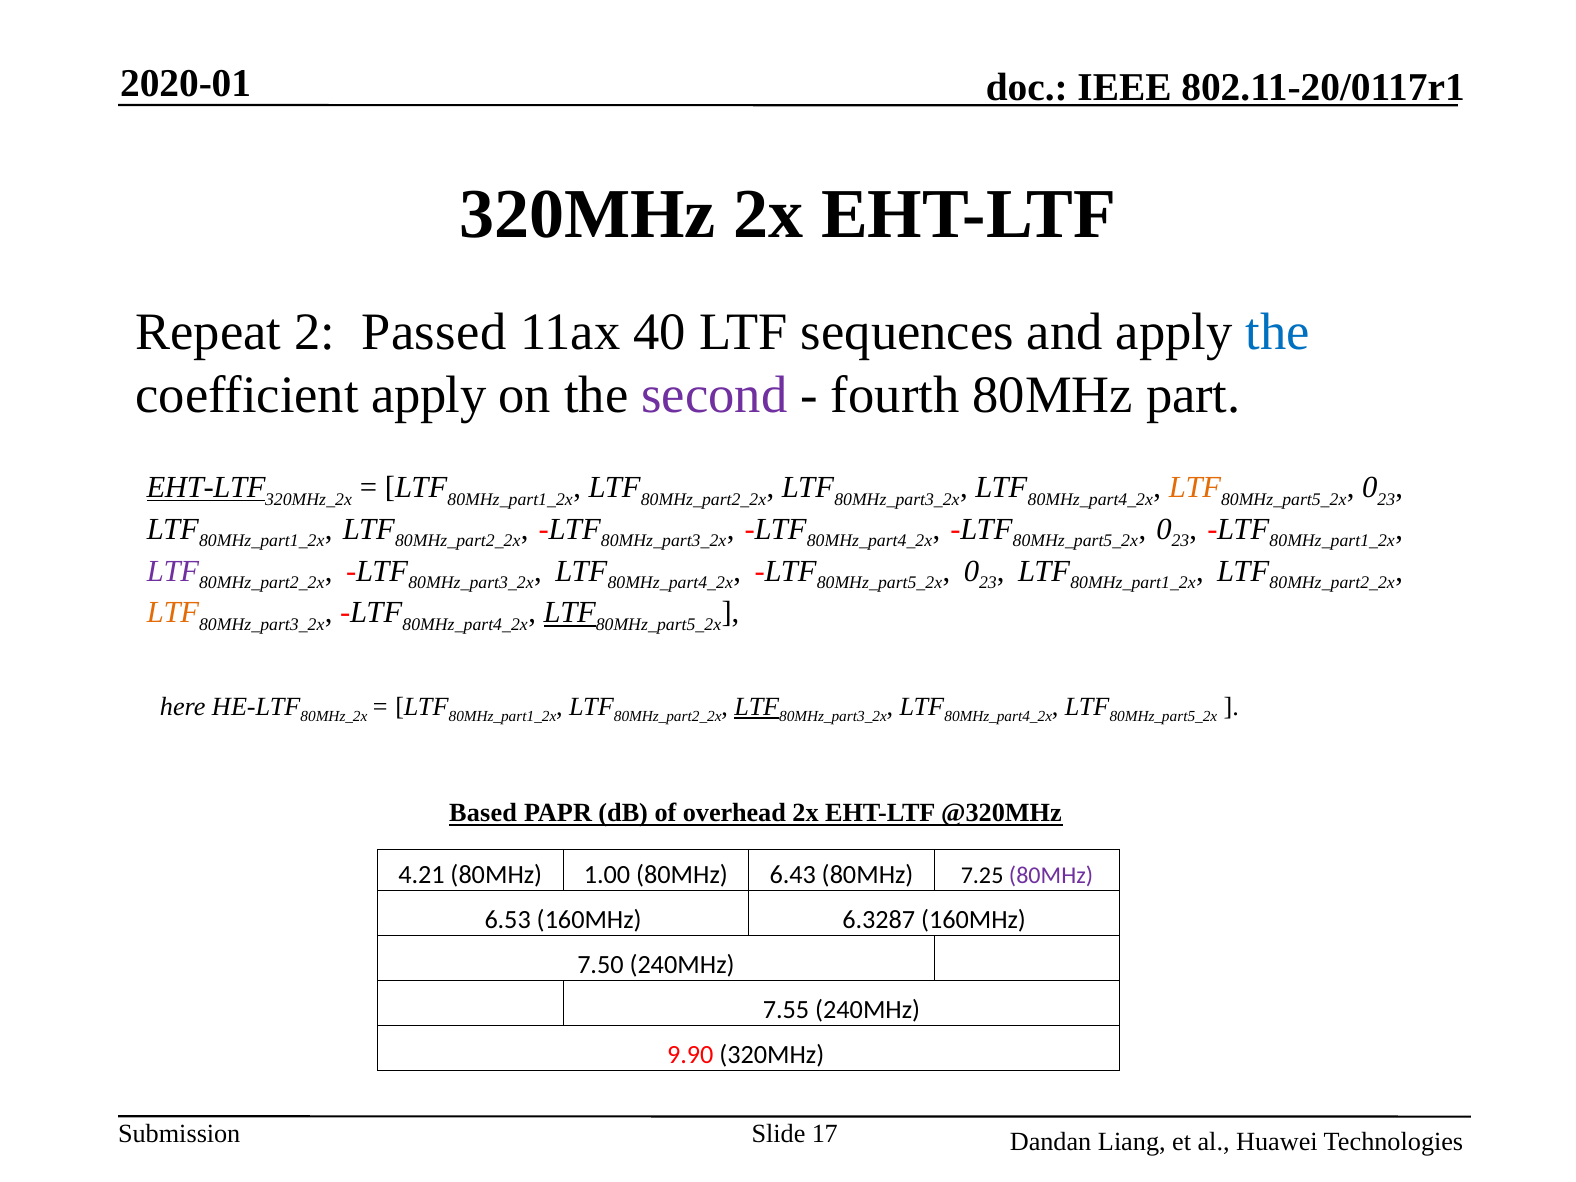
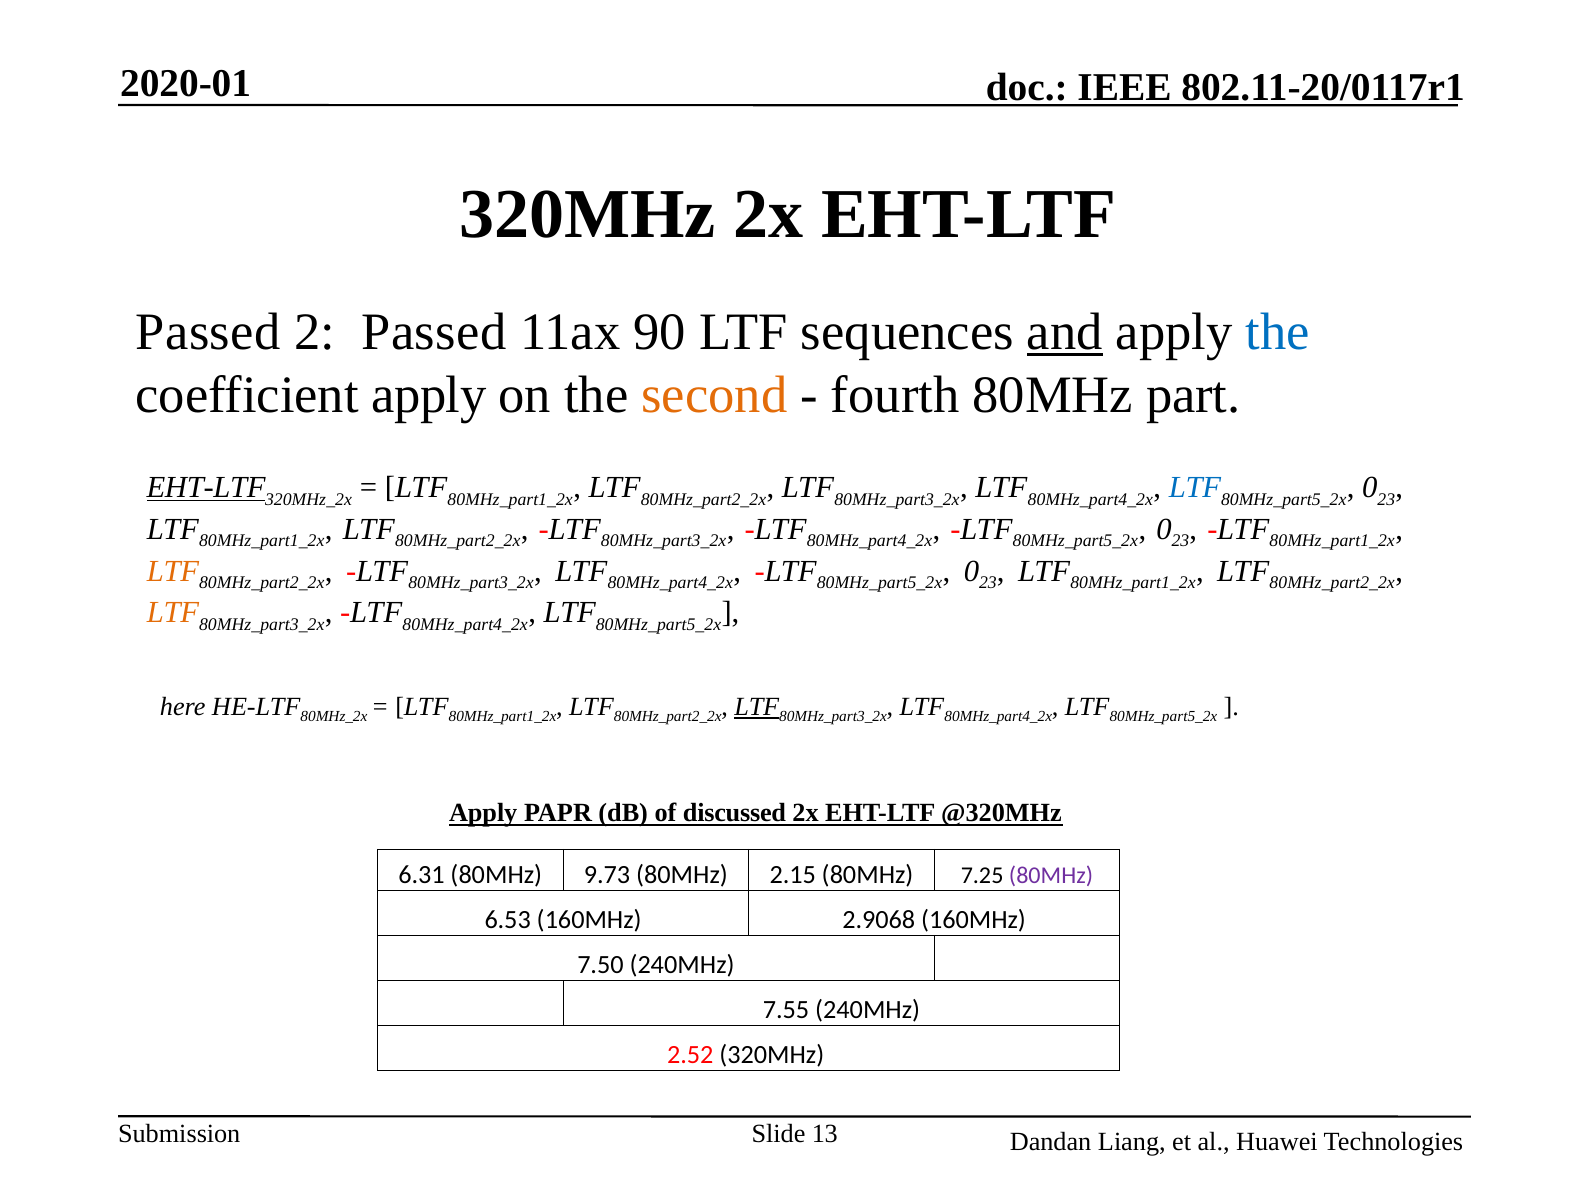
Repeat: Repeat -> Passed (208, 332)
40: 40 -> 90 (660, 332)
and underline: none -> present (1065, 332)
second colour: purple -> orange (714, 395)
LTF colour: orange -> blue (1195, 487)
LTF colour: purple -> orange (173, 571)
LTF underline: present -> none (570, 613)
Based: Based -> Apply (483, 813)
overhead: overhead -> discussed (734, 813)
4.21: 4.21 -> 6.31 (422, 875)
1.00: 1.00 -> 9.73 (607, 875)
6.43: 6.43 -> 2.15 (793, 875)
6.3287: 6.3287 -> 2.9068 (879, 920)
9.90: 9.90 -> 2.52 (690, 1055)
17: 17 -> 13 (825, 1134)
